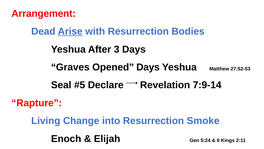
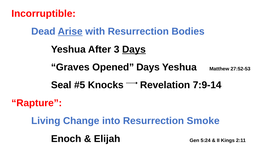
Arrangement: Arrangement -> Incorruptible (44, 14)
Days underline: none -> present (134, 49)
Declare: Declare -> Knocks (106, 85)
